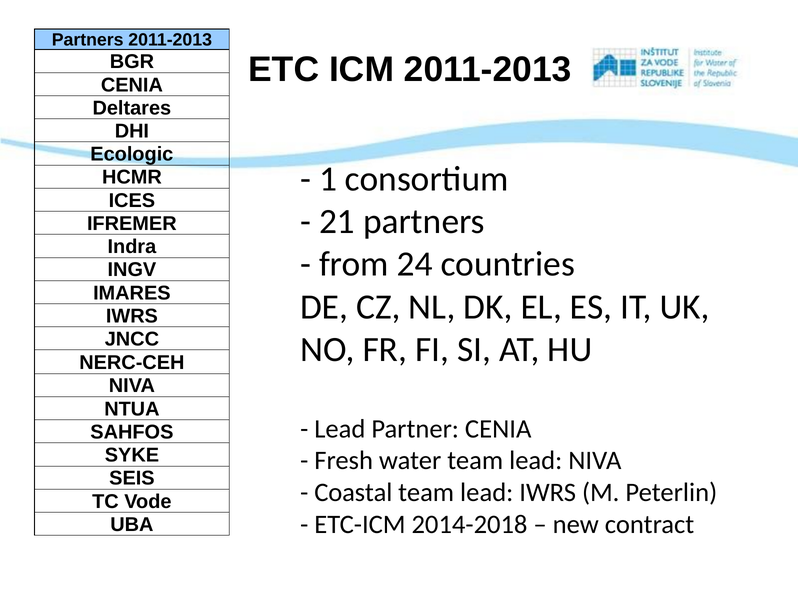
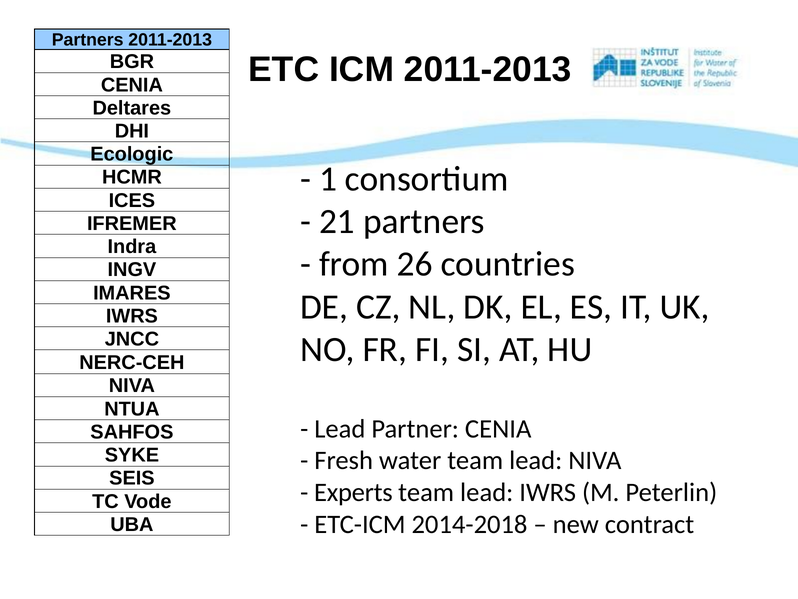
24: 24 -> 26 (415, 264)
Coastal: Coastal -> Experts (353, 492)
